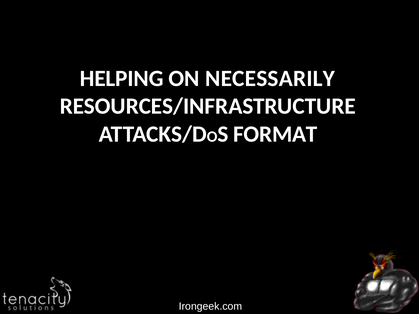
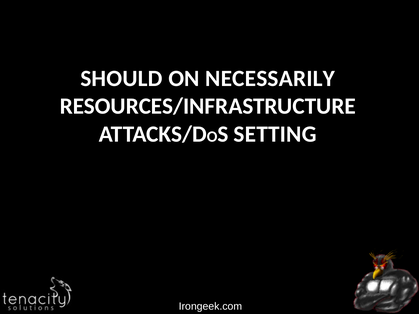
HELPING: HELPING -> SHOULD (122, 78)
FORMAT: FORMAT -> SETTING (275, 134)
